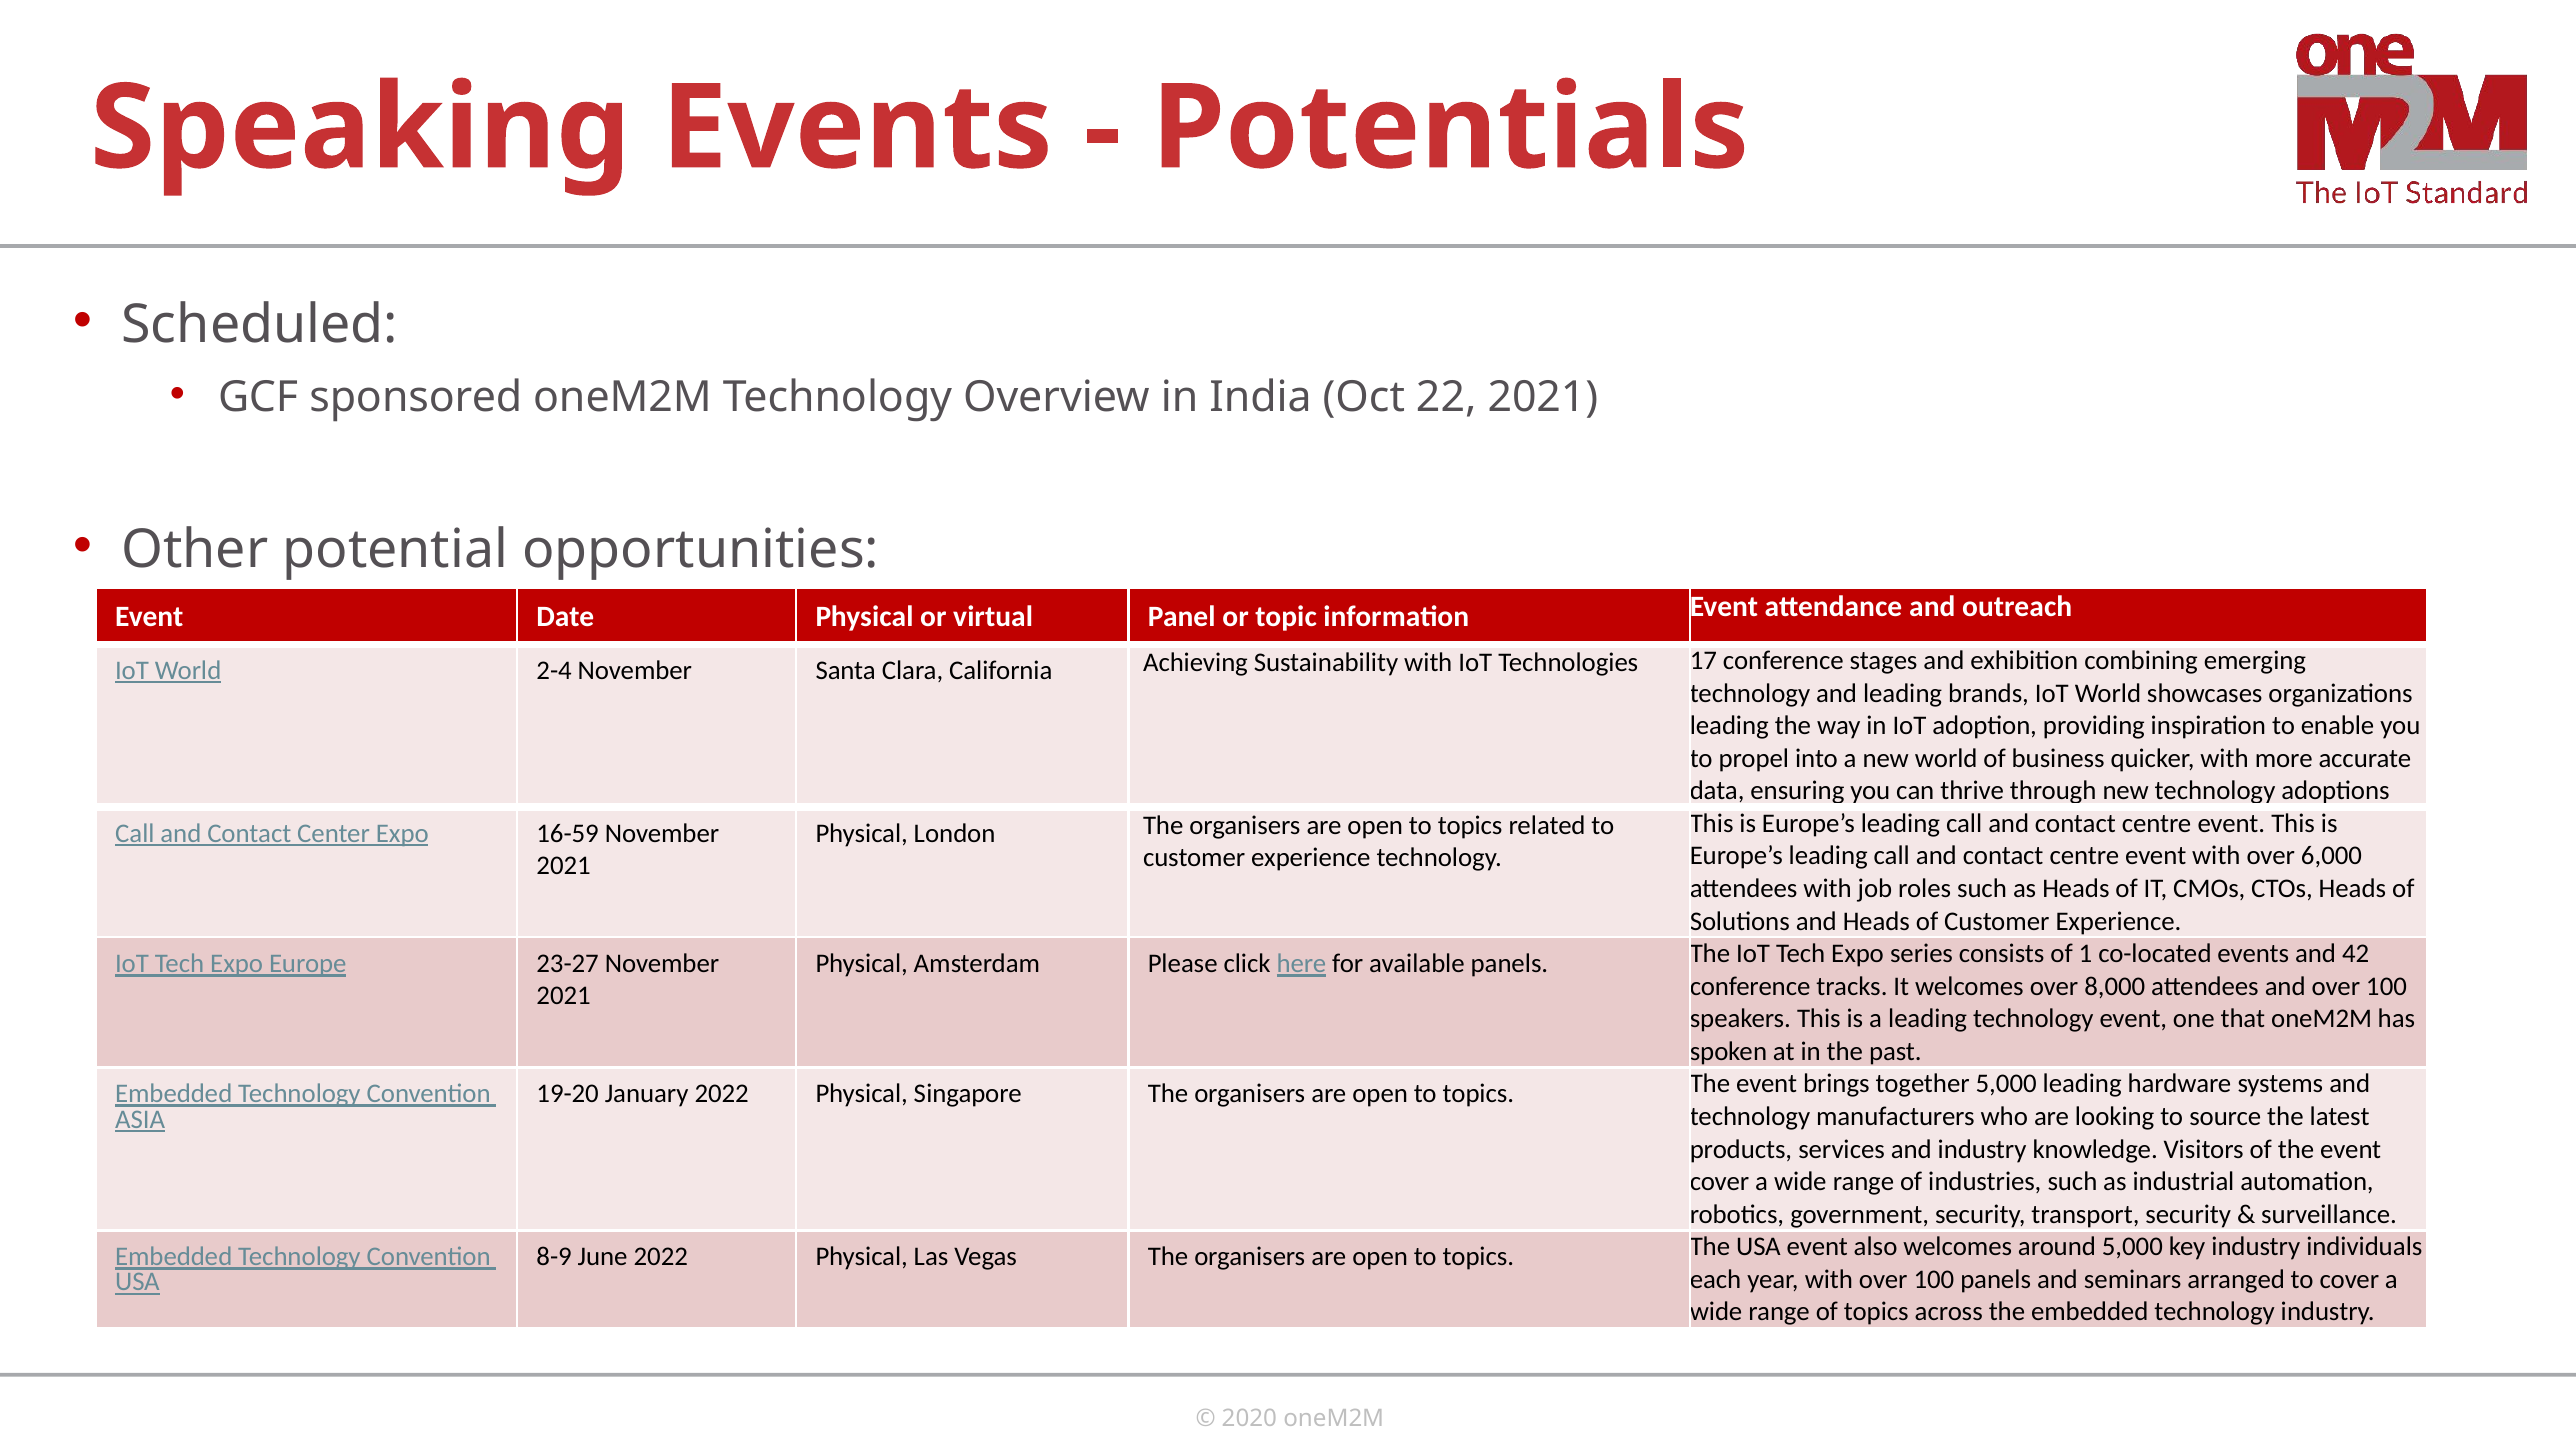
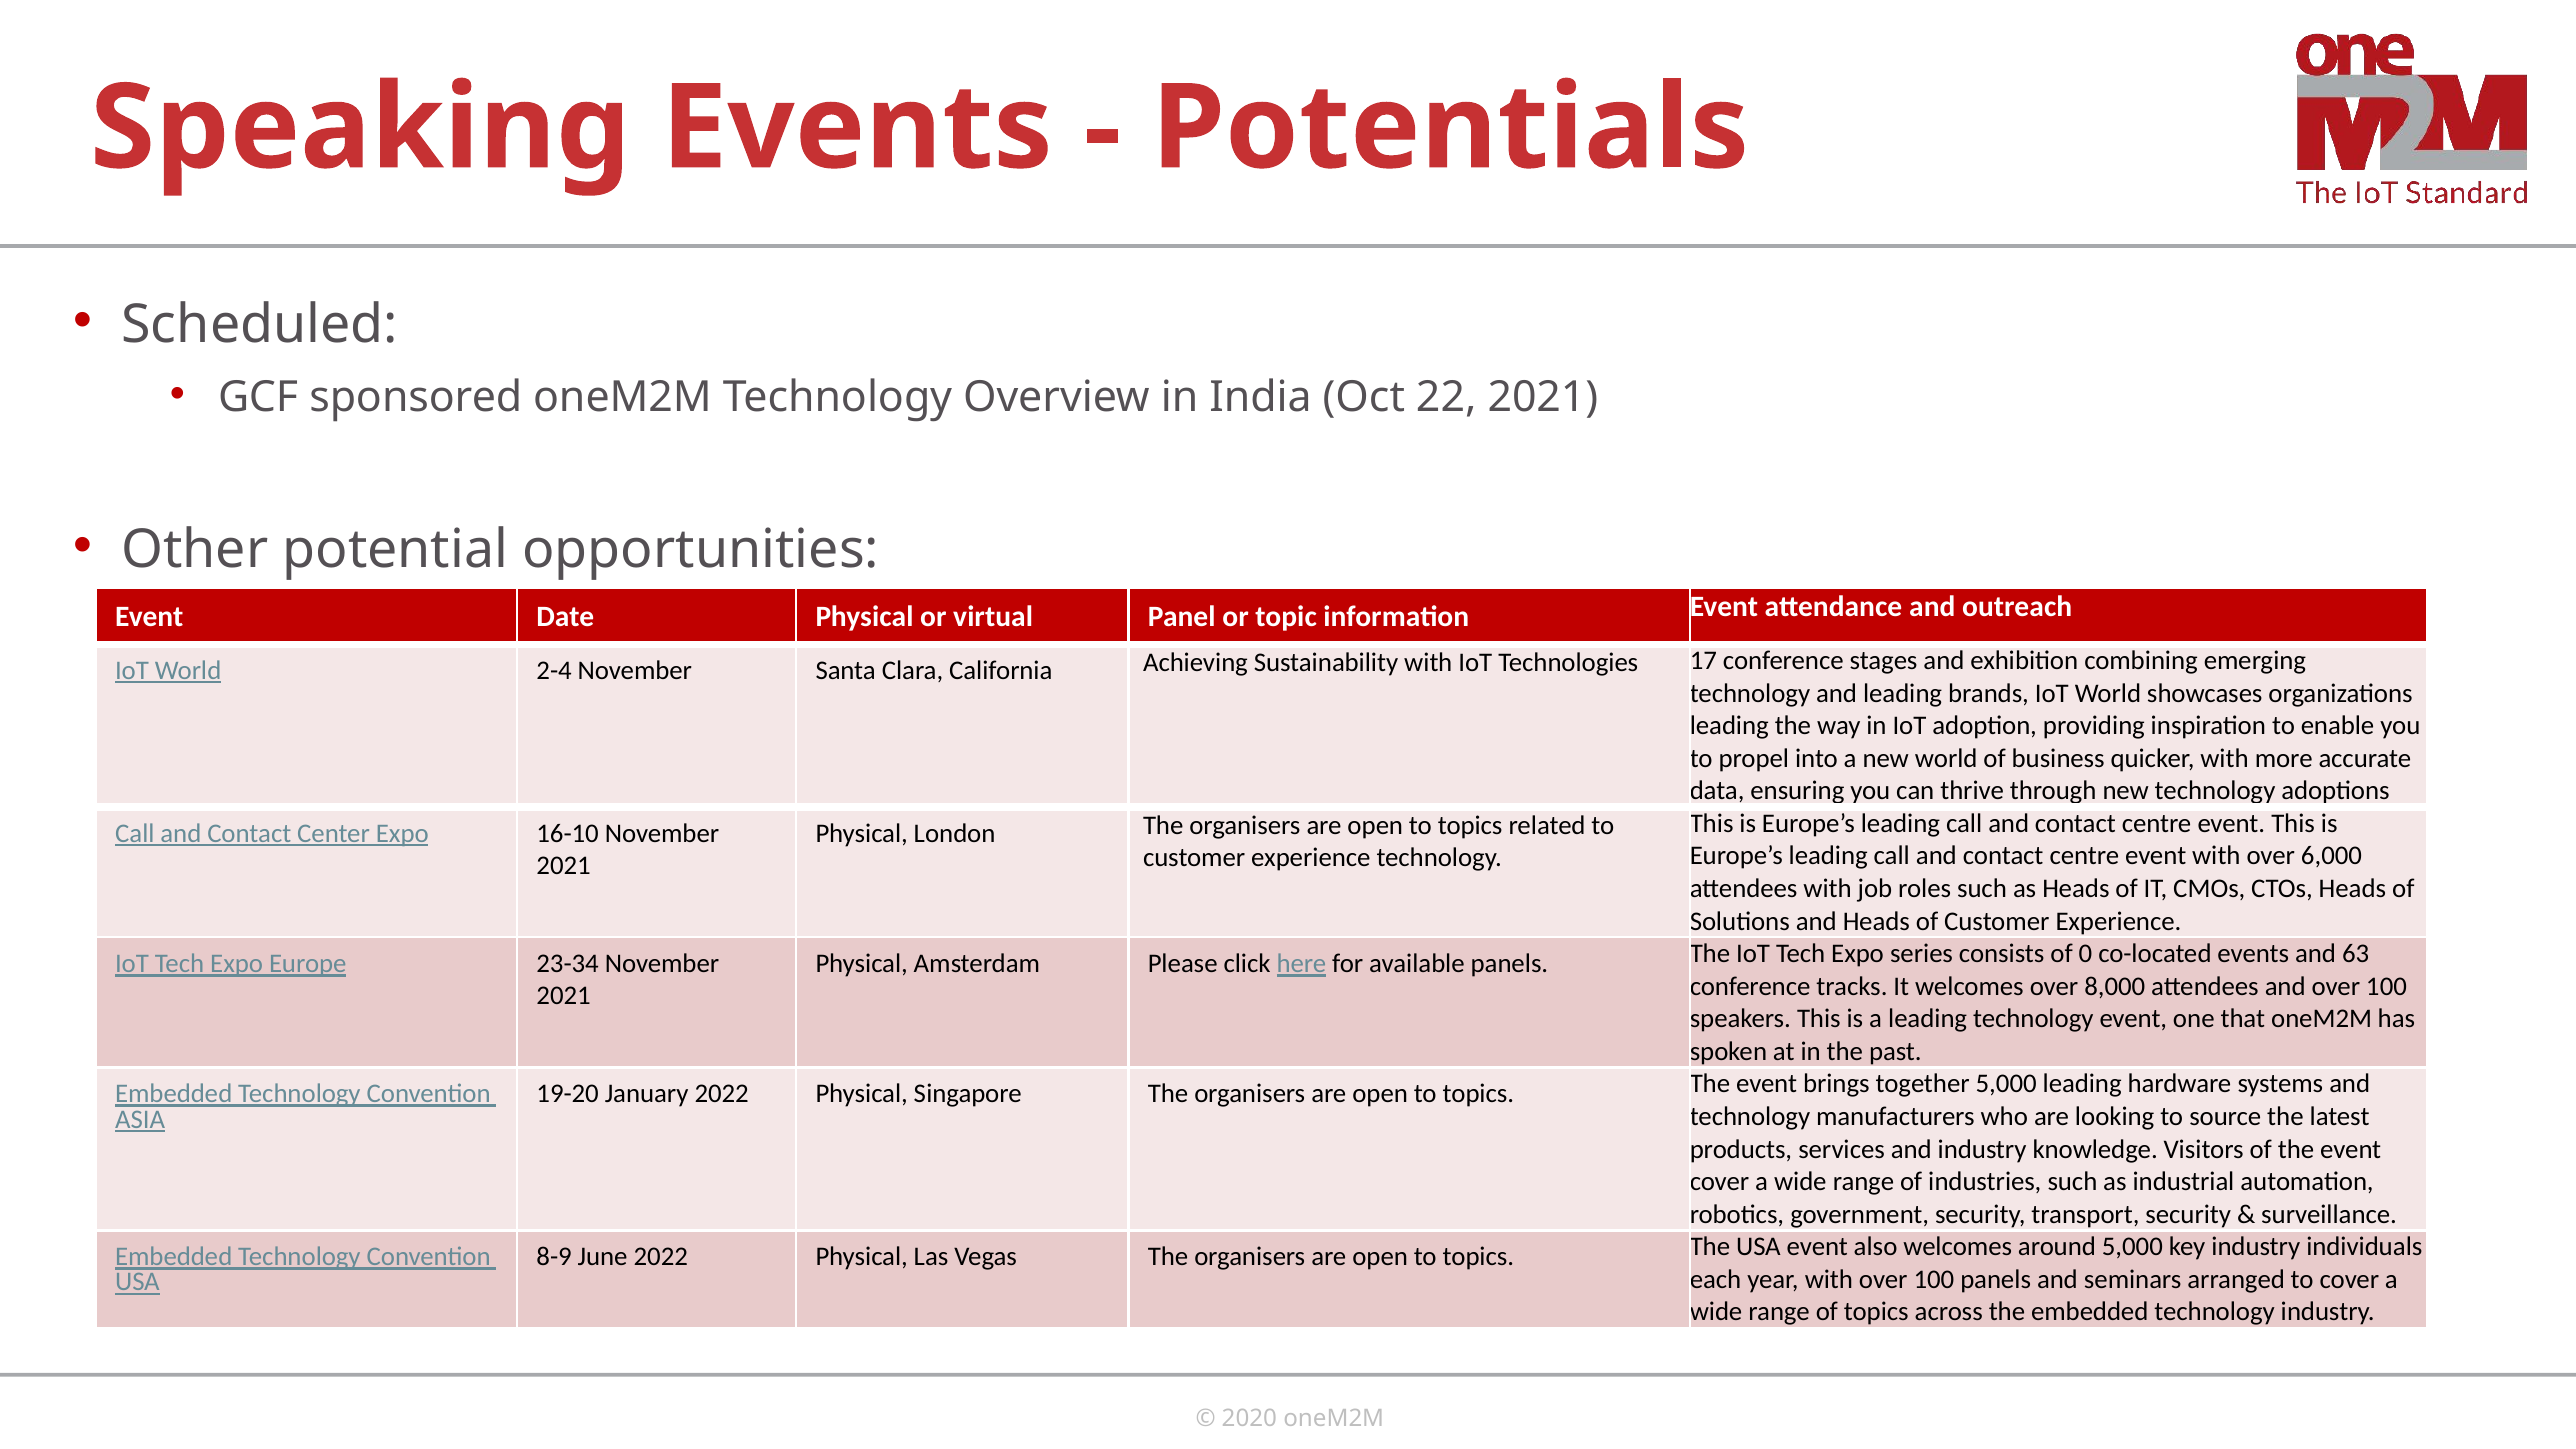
16-59: 16-59 -> 16-10 (568, 833)
23-27: 23-27 -> 23-34 (568, 963)
1: 1 -> 0 (2085, 954)
42: 42 -> 63 (2356, 954)
